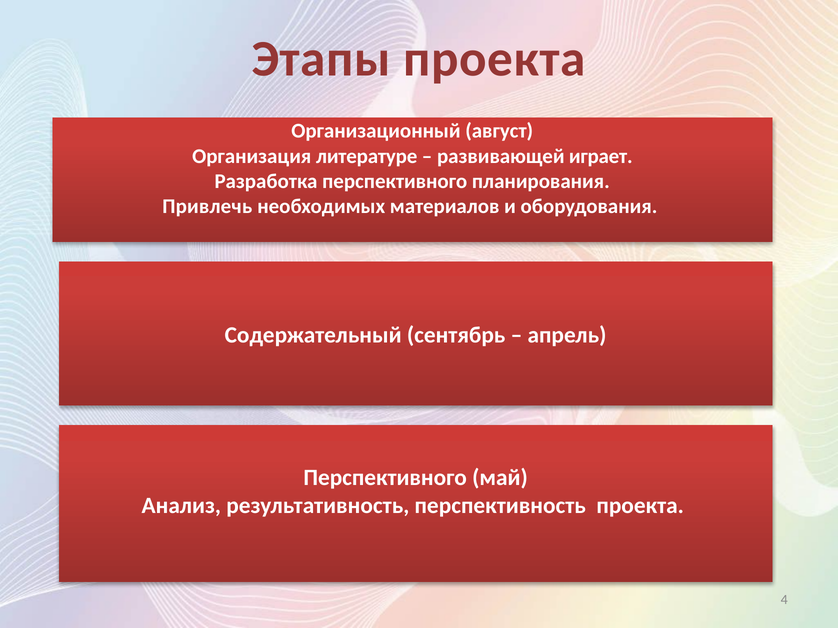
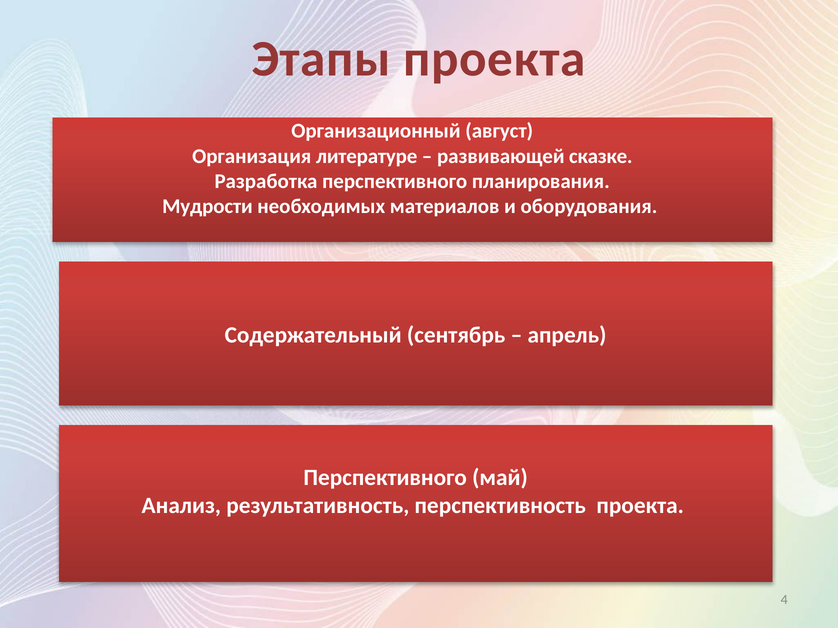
играет: играет -> сказке (601, 156)
Привлечь: Привлечь -> Мудрости (207, 207)
